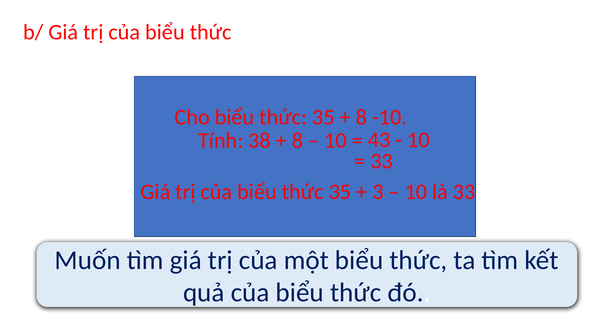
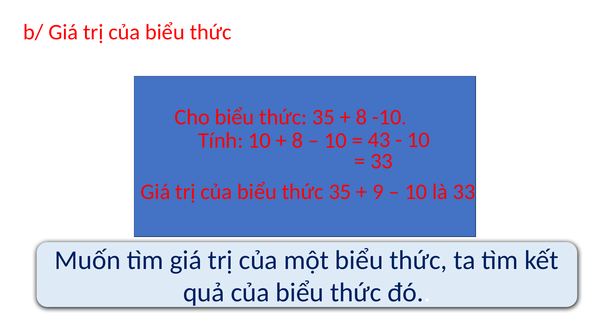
Tính 38: 38 -> 10 (260, 141)
3: 3 -> 9 (378, 192)
